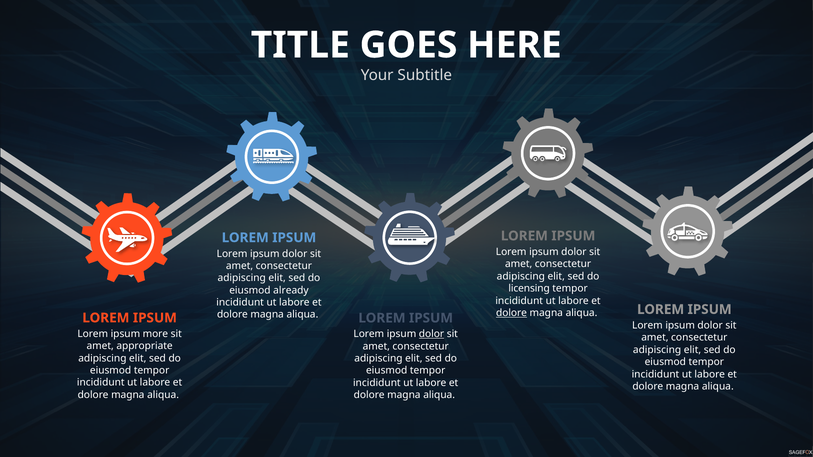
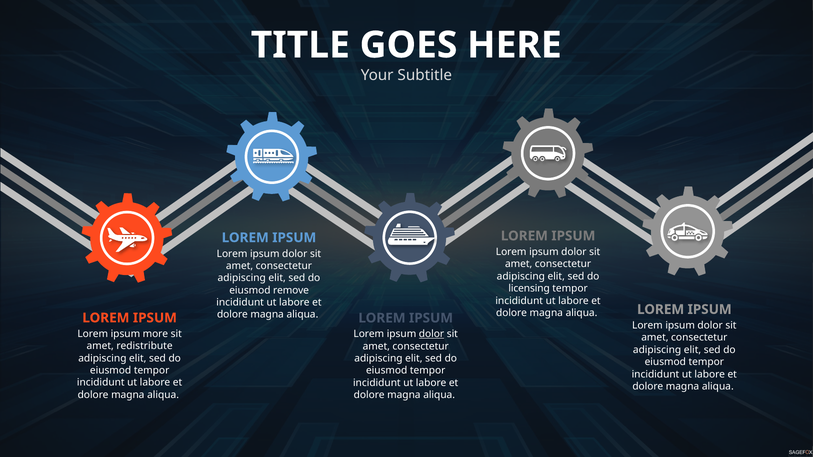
already: already -> remove (291, 290)
dolore underline: present -> none (512, 313)
appropriate: appropriate -> redistribute (145, 346)
